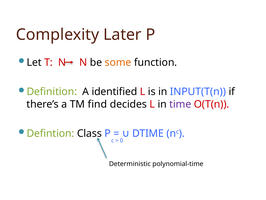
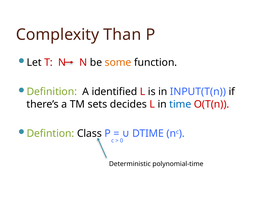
Later: Later -> Than (122, 35)
find: find -> sets (97, 104)
time colour: purple -> blue (180, 104)
